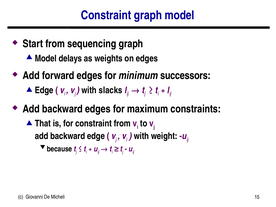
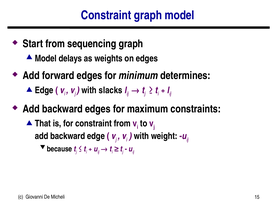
successors: successors -> determines (185, 76)
